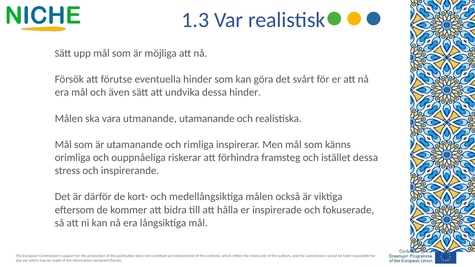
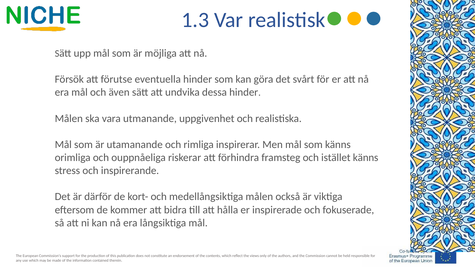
utmanande utamanande: utamanande -> uppgivenhet (207, 118)
istället dessa: dessa -> känns (366, 158)
